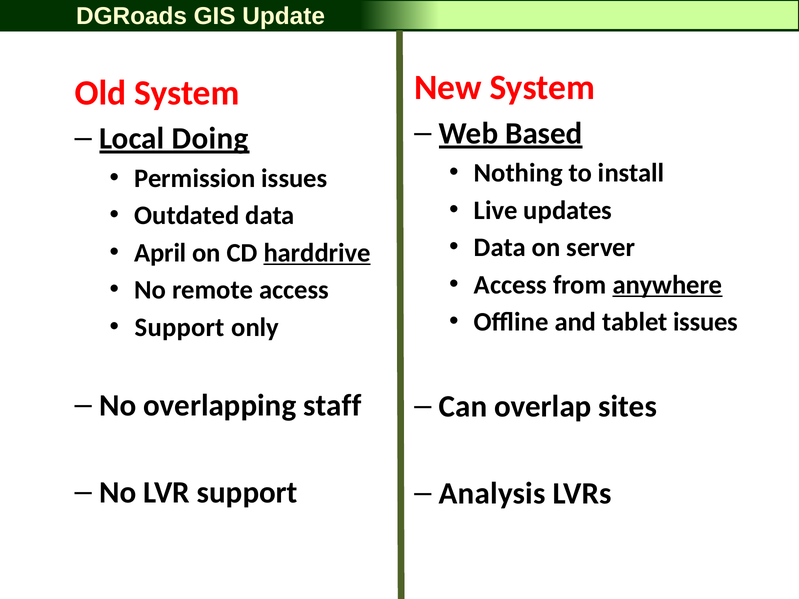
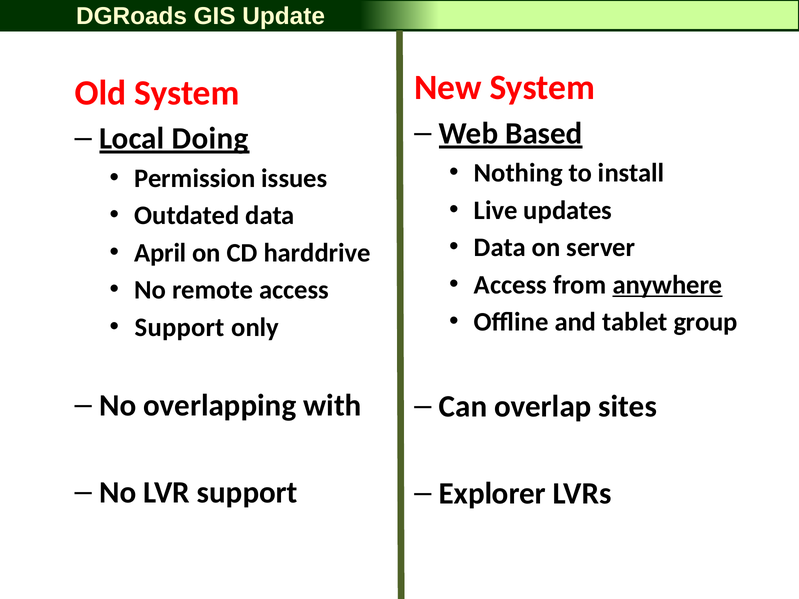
harddrive underline: present -> none (317, 253)
tablet issues: issues -> group (706, 322)
staff: staff -> with (332, 406)
Analysis: Analysis -> Explorer (492, 494)
